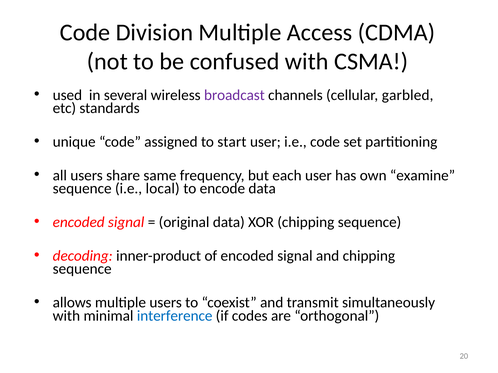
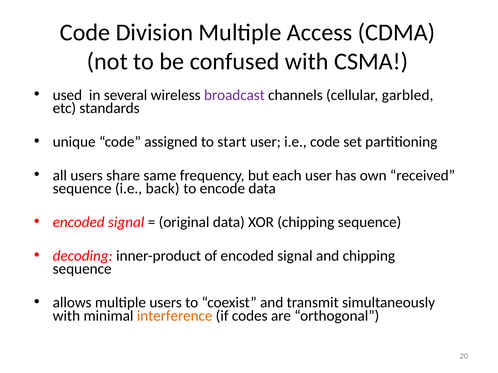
examine: examine -> received (423, 176)
local: local -> back (163, 189)
interference colour: blue -> orange (175, 316)
